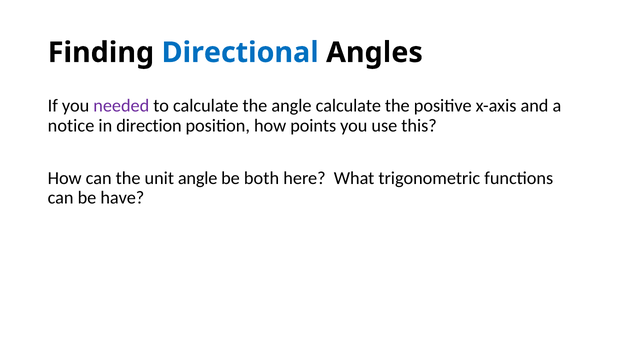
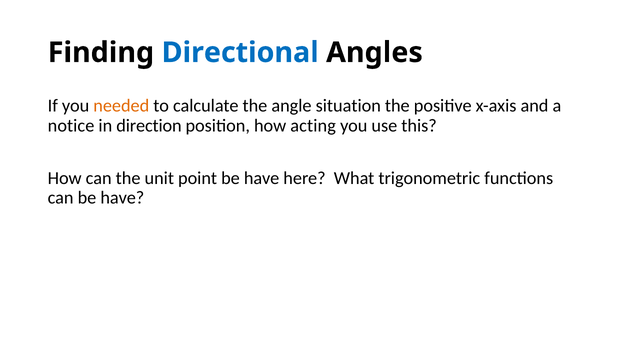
needed colour: purple -> orange (121, 106)
angle calculate: calculate -> situation (348, 106)
points: points -> acting (313, 126)
unit angle: angle -> point (198, 178)
both: both -> have (262, 178)
